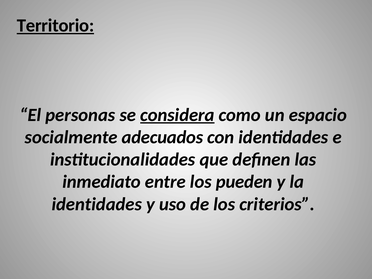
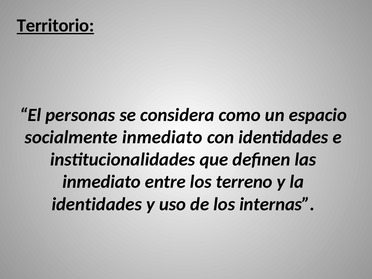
considera underline: present -> none (177, 115)
socialmente adecuados: adecuados -> inmediato (162, 137)
pueden: pueden -> terreno (244, 182)
criterios: criterios -> internas (277, 204)
